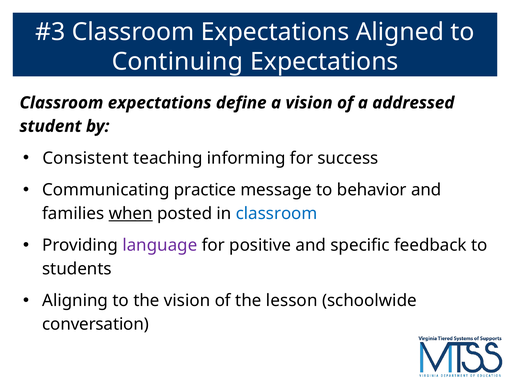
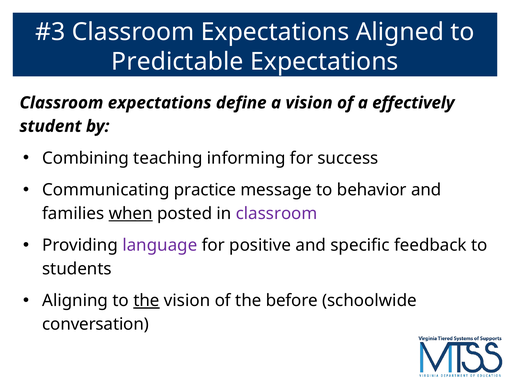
Continuing: Continuing -> Predictable (177, 62)
addressed: addressed -> effectively (413, 103)
Consistent: Consistent -> Combining (86, 158)
classroom colour: blue -> purple (277, 214)
the underline: none -> present (146, 301)
lesson: lesson -> before (292, 301)
